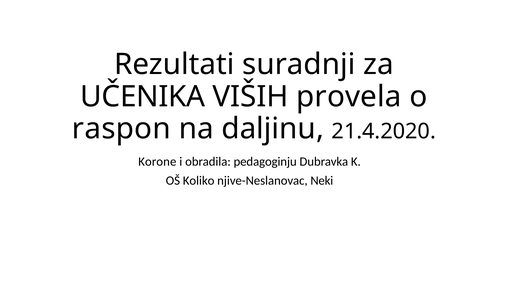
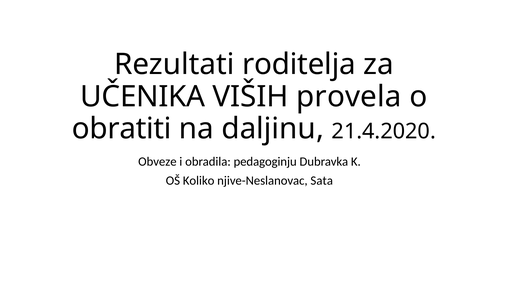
suradnji: suradnji -> roditelja (299, 64)
raspon: raspon -> obratiti (122, 129)
Korone: Korone -> Obveze (157, 161)
Neki: Neki -> Sata (322, 180)
